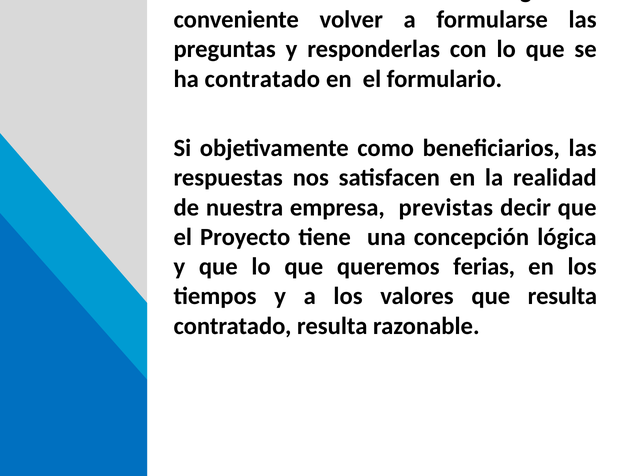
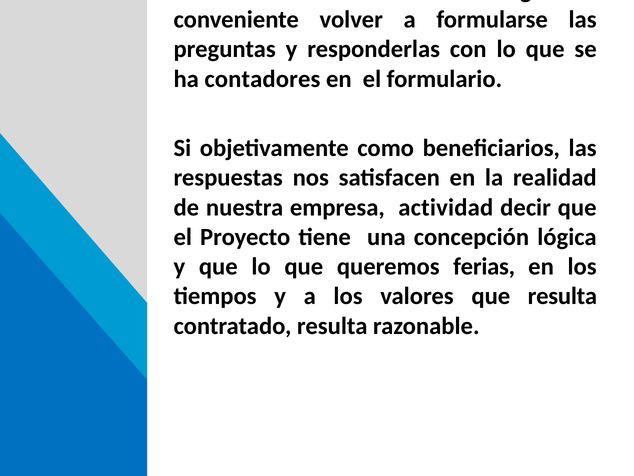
ha contratado: contratado -> contadores (262, 79)
previstas: previstas -> actividad (446, 207)
